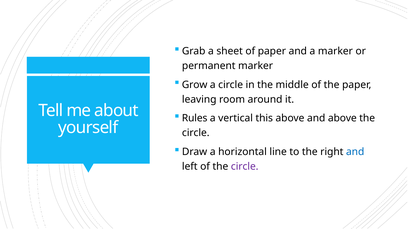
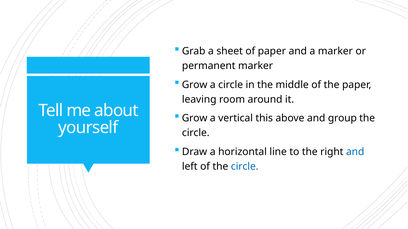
Rules: Rules -> Grow (195, 118)
and above: above -> group (342, 118)
circle colour: purple -> blue (245, 167)
